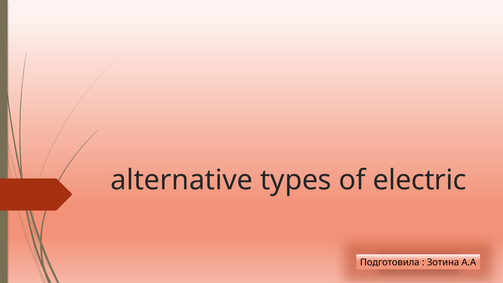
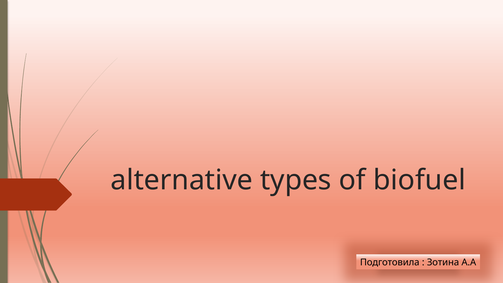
electric: electric -> biofuel (419, 180)
